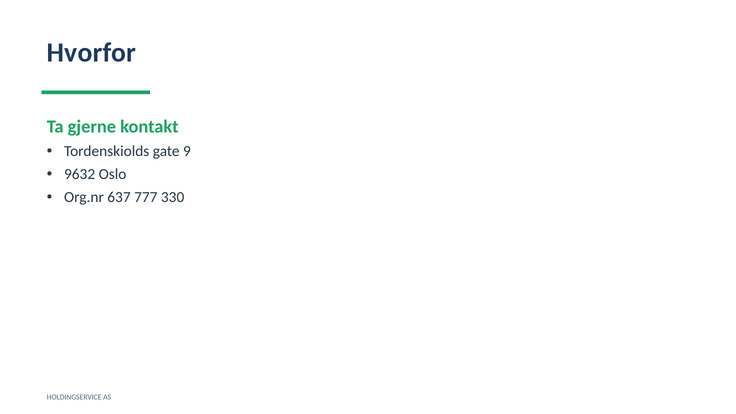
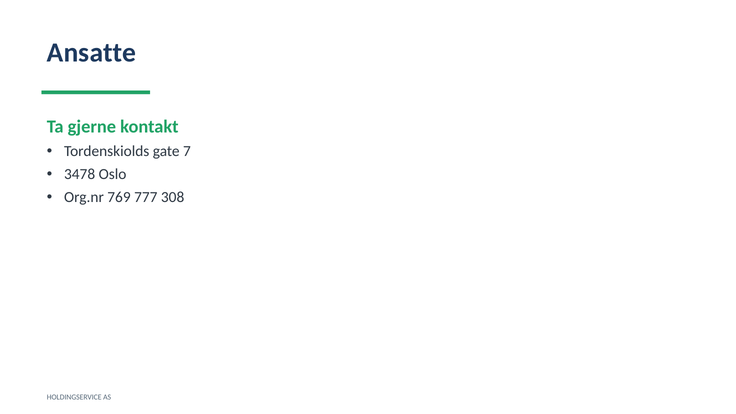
Hvorfor: Hvorfor -> Ansatte (92, 53)
9: 9 -> 7 (187, 151)
9632: 9632 -> 3478 (80, 174)
637: 637 -> 769 (119, 197)
330: 330 -> 308 (173, 197)
